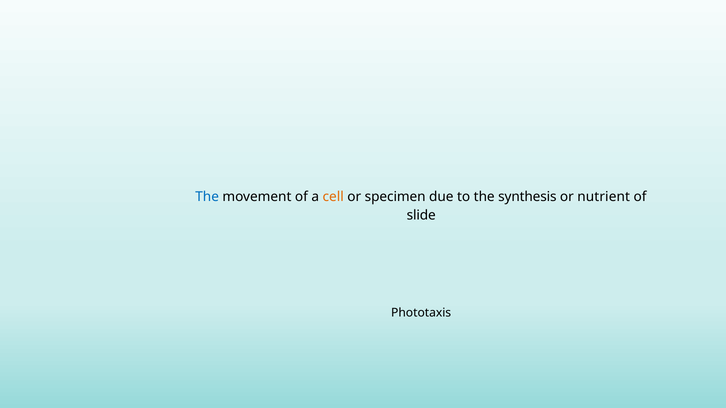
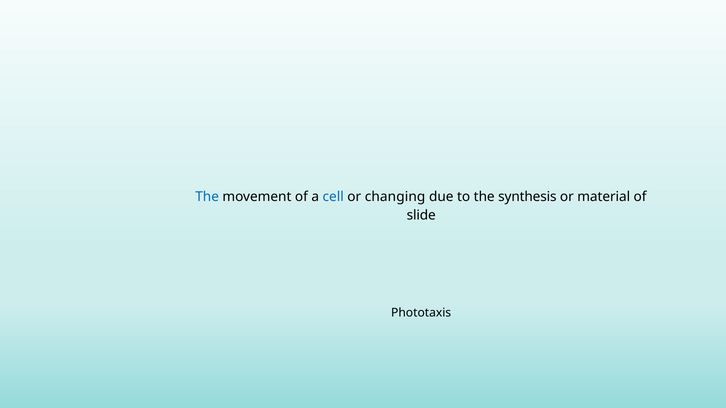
cell colour: orange -> blue (333, 197)
specimen: specimen -> changing (395, 197)
nutrient: nutrient -> material (604, 197)
